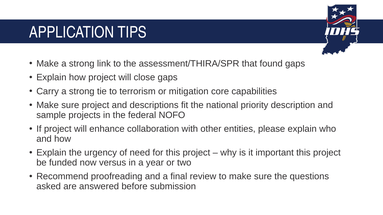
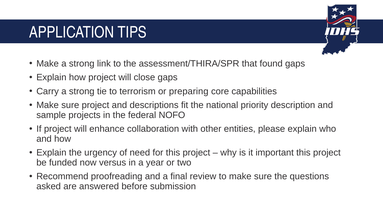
mitigation: mitigation -> preparing (189, 91)
